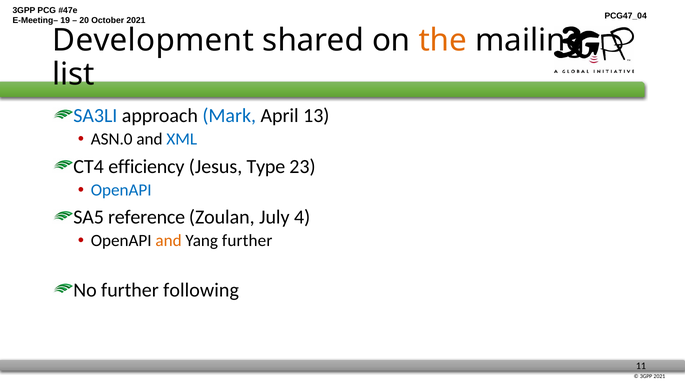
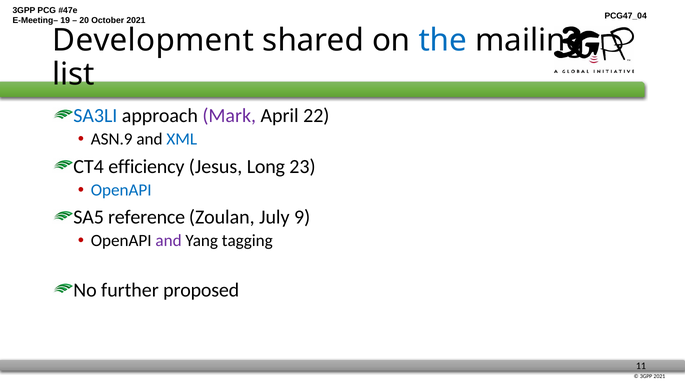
the colour: orange -> blue (443, 41)
Mark colour: blue -> purple (229, 116)
13: 13 -> 22 (316, 116)
ASN.0: ASN.0 -> ASN.9 (112, 139)
Type: Type -> Long (266, 167)
4: 4 -> 9 (302, 217)
and colour: orange -> purple (169, 241)
Yang further: further -> tagging (247, 241)
following: following -> proposed (201, 290)
